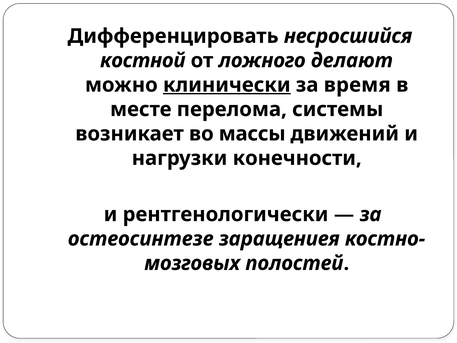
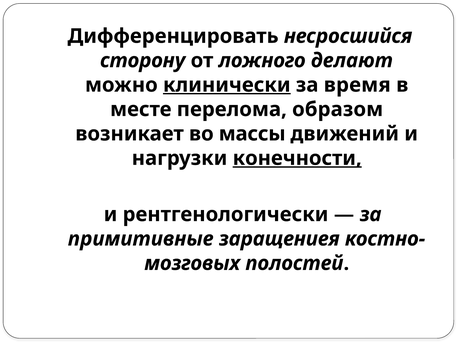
костной: костной -> сторону (143, 60)
системы: системы -> образом (338, 109)
конечности underline: none -> present (297, 158)
остеосинтезе: остеосинтезе -> примитивные (141, 239)
